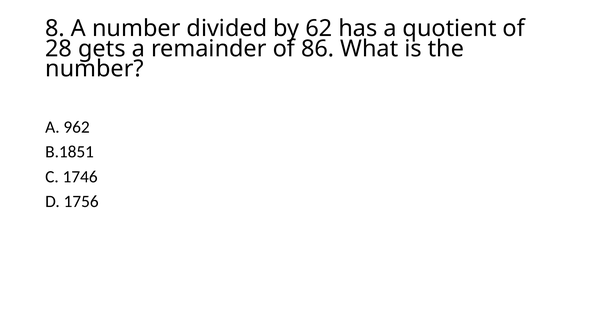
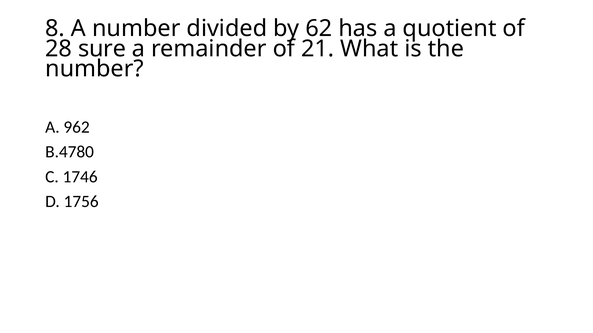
gets: gets -> sure (102, 49)
86: 86 -> 21 (318, 49)
B.1851: B.1851 -> B.4780 (70, 152)
